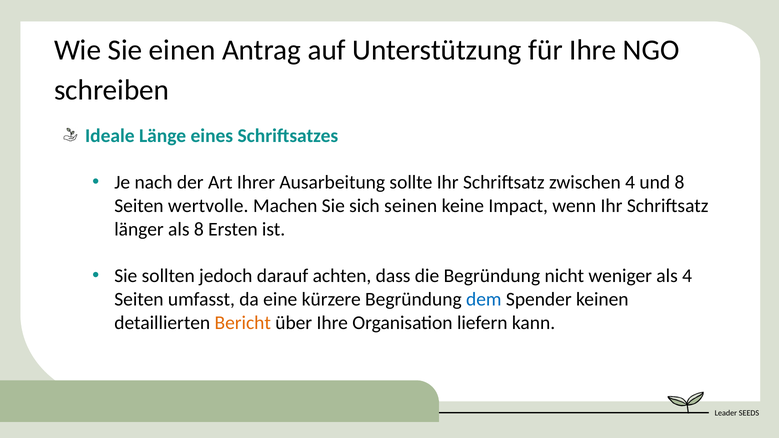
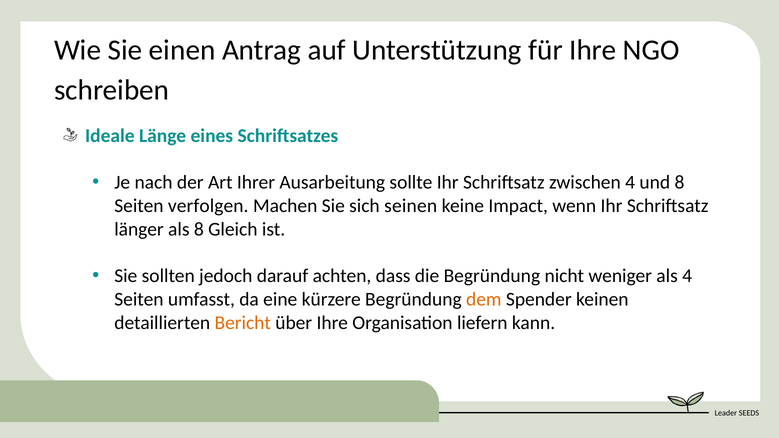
wertvolle: wertvolle -> verfolgen (208, 206)
Ersten: Ersten -> Gleich (233, 229)
dem colour: blue -> orange (484, 299)
